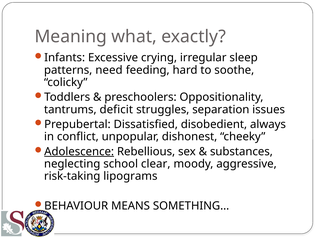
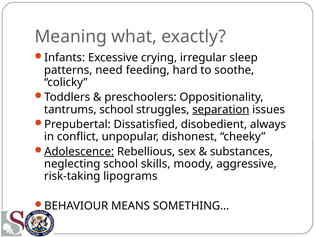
tantrums deficit: deficit -> school (116, 109)
separation underline: none -> present (221, 109)
clear: clear -> skills (156, 163)
